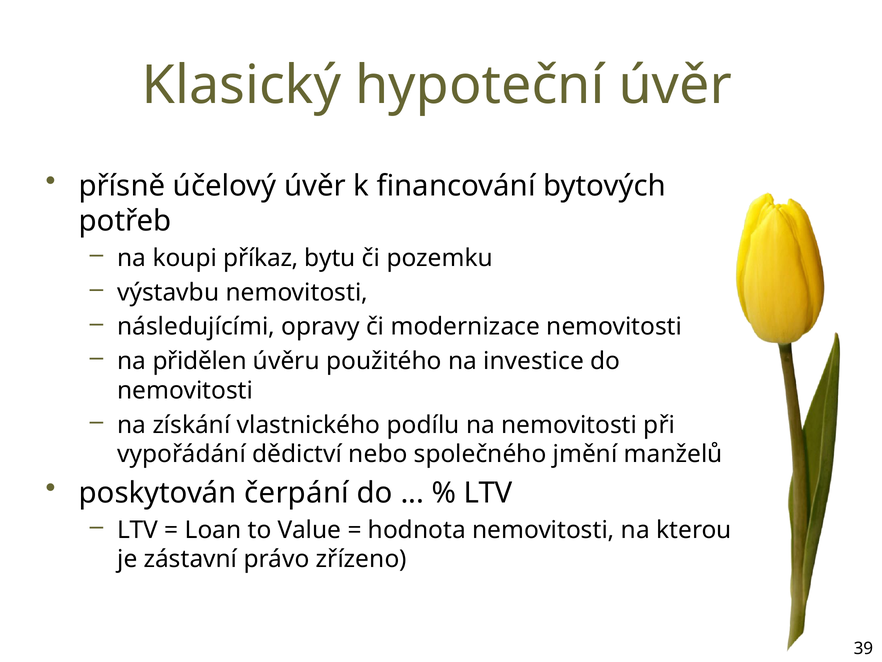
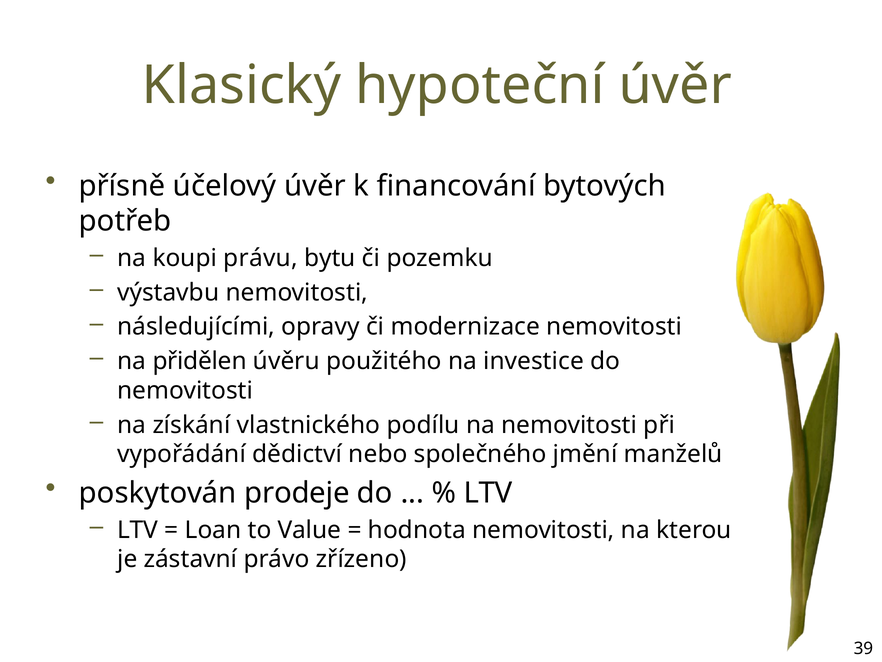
příkaz: příkaz -> právu (261, 258)
čerpání: čerpání -> prodeje (297, 493)
